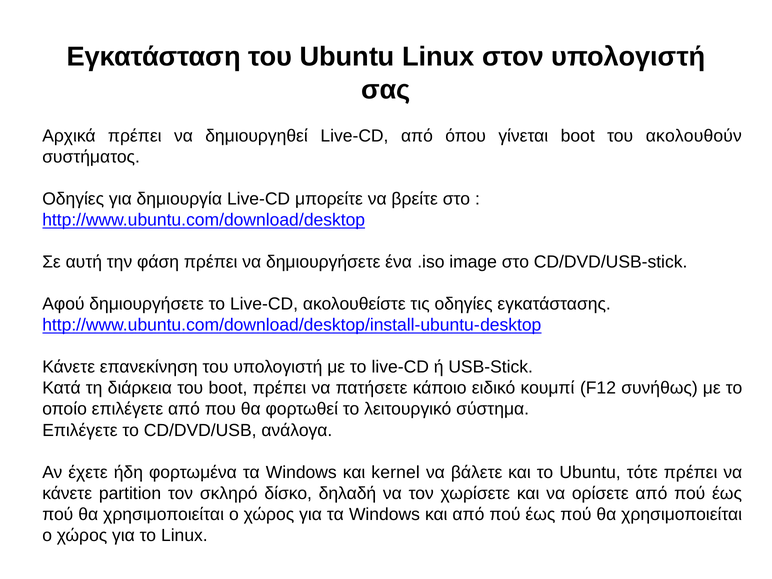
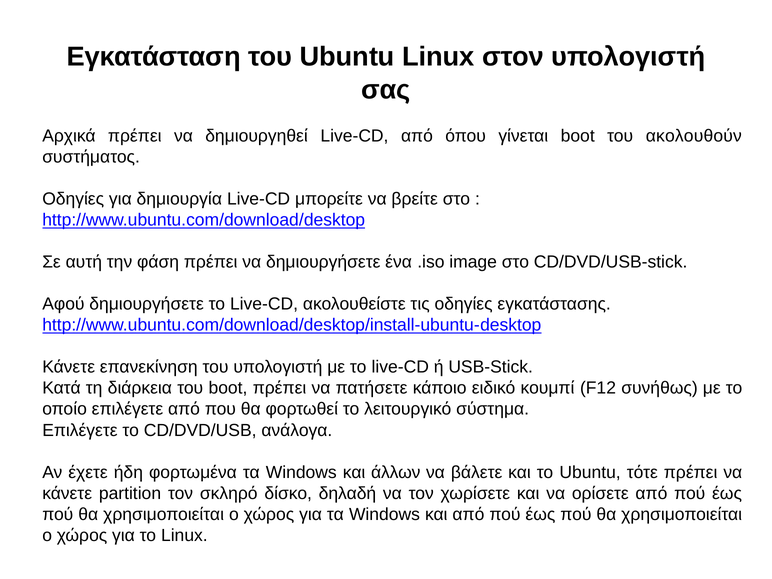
kernel: kernel -> άλλων (396, 472)
